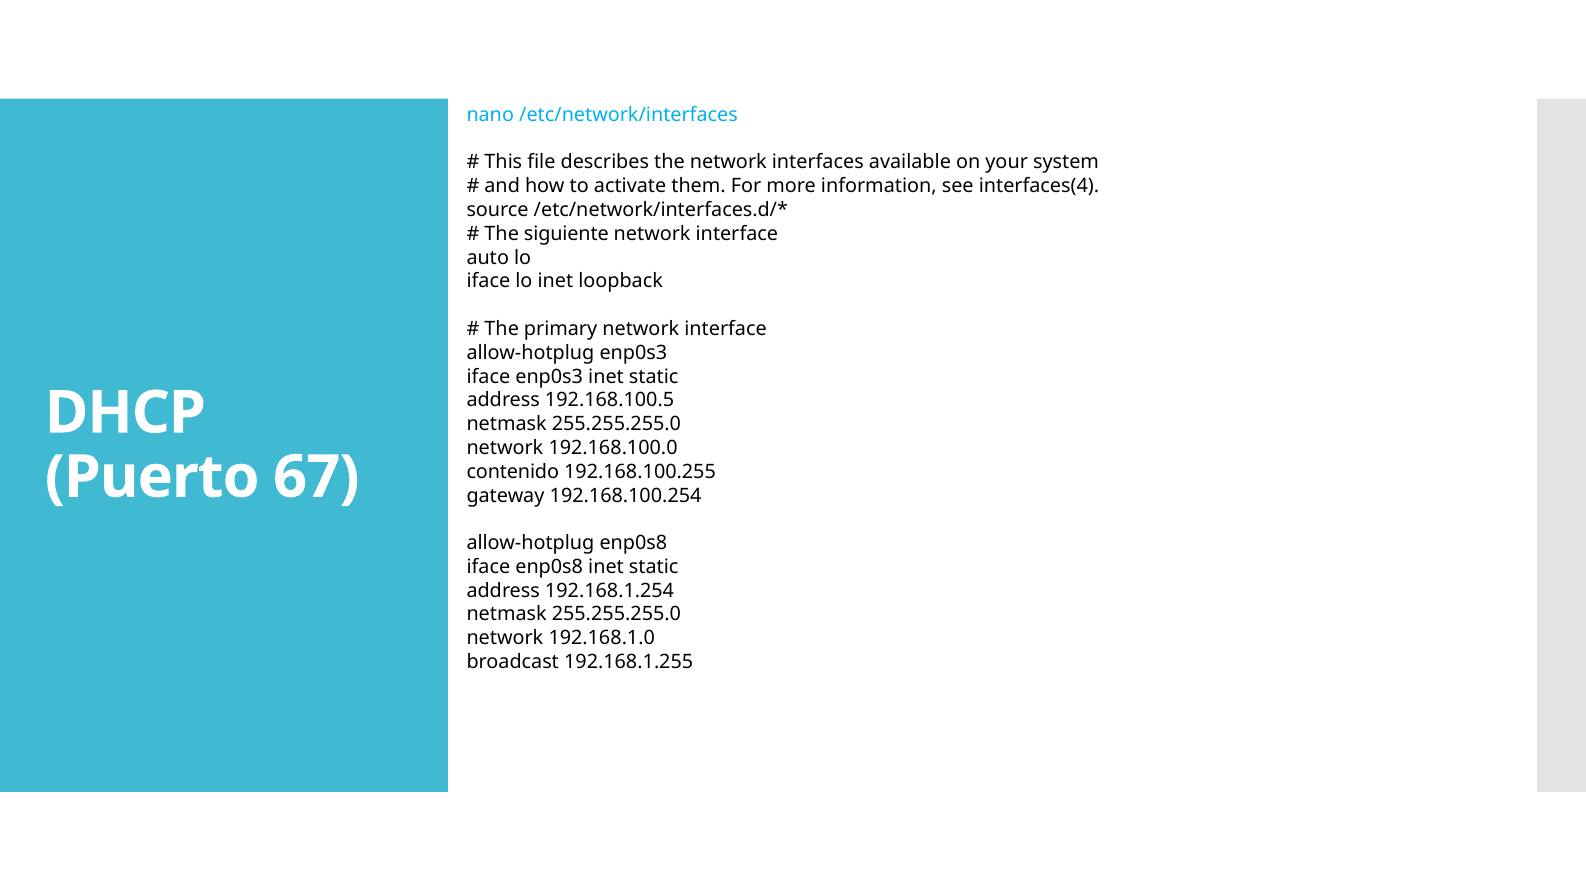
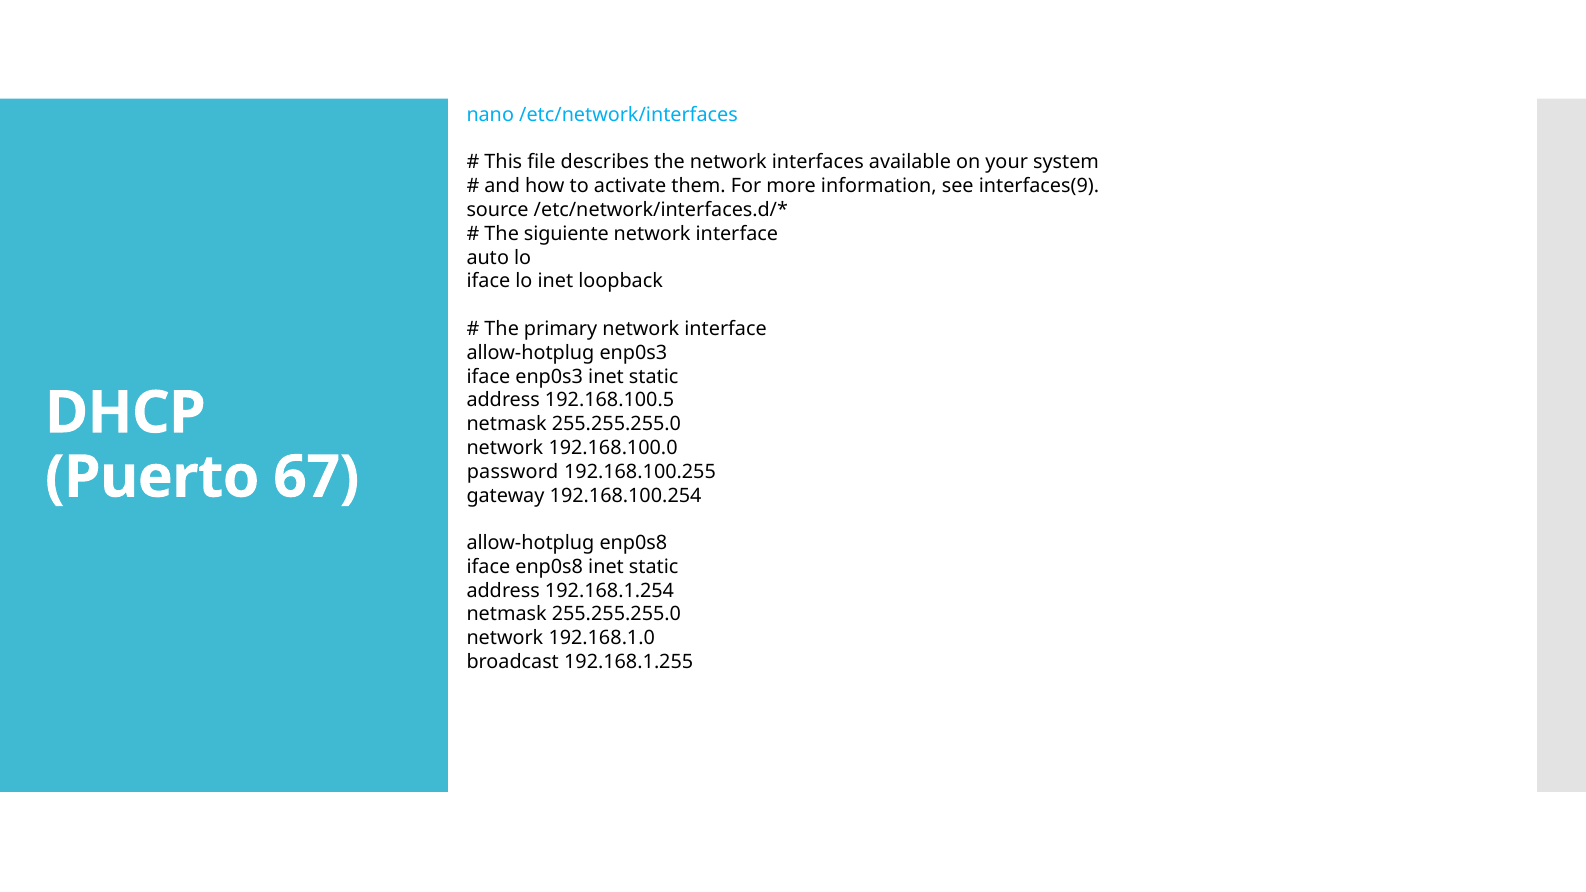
interfaces(4: interfaces(4 -> interfaces(9 (1039, 186)
contenido: contenido -> password (513, 472)
